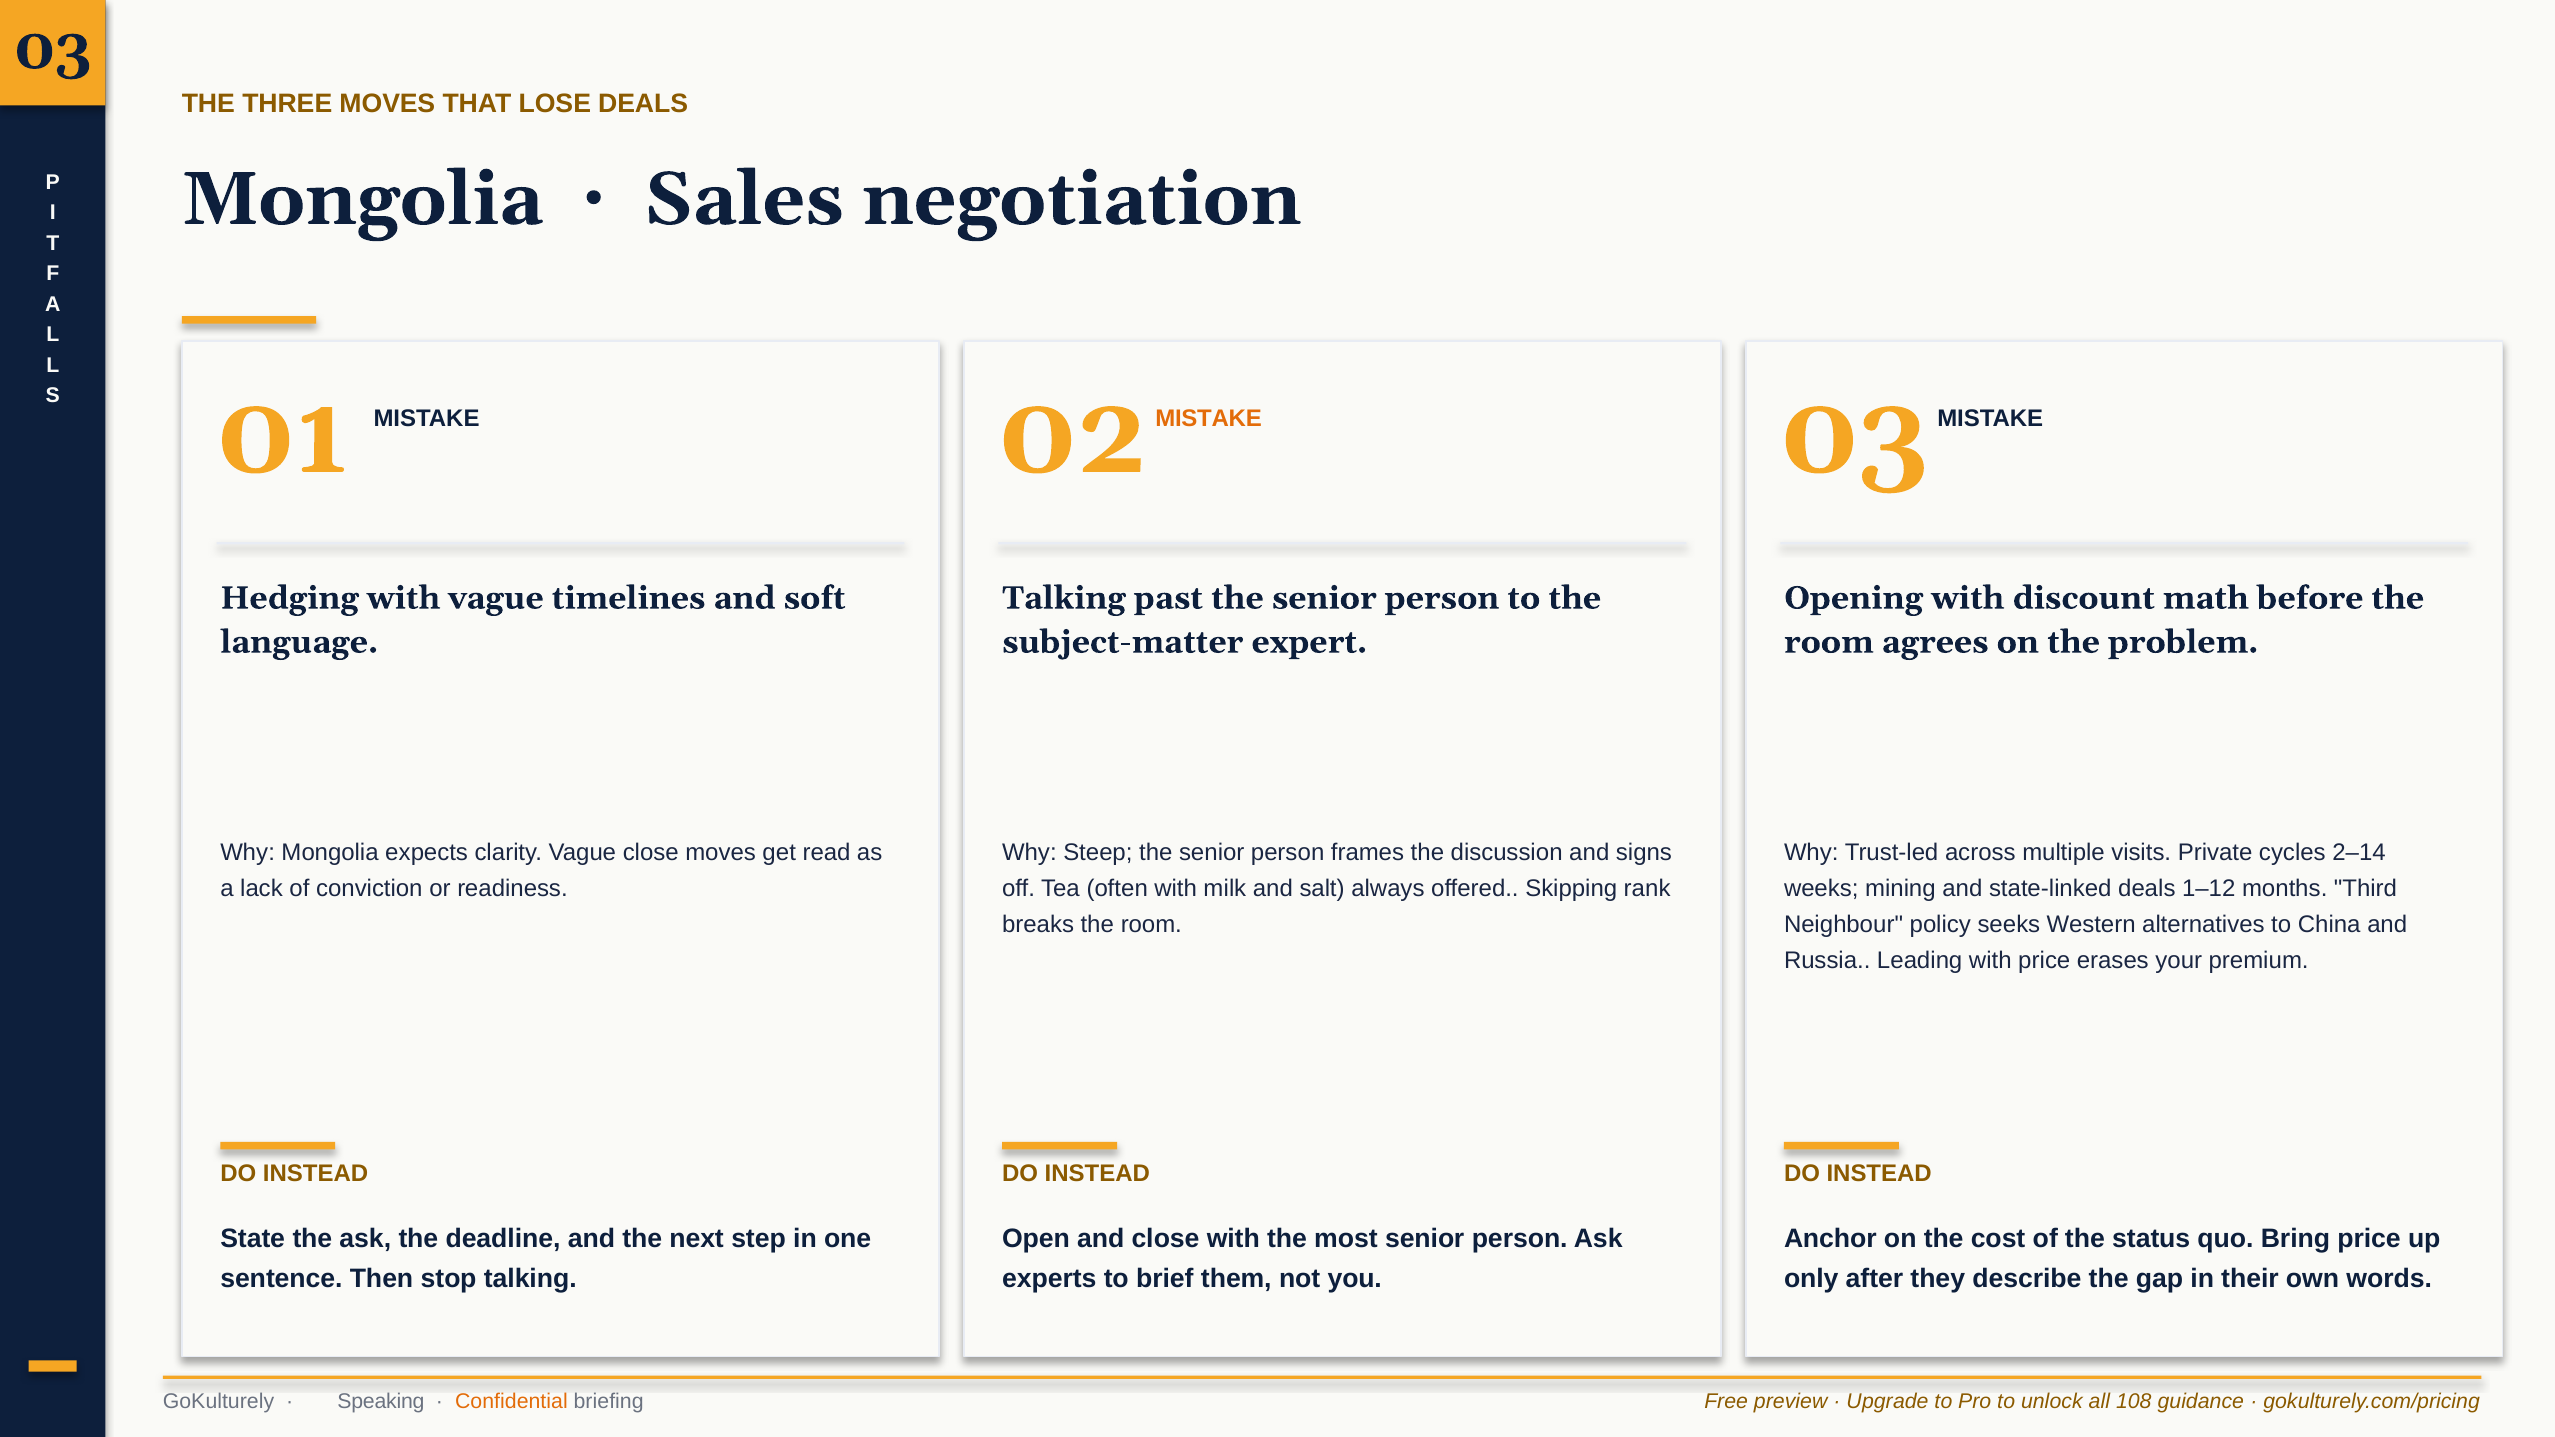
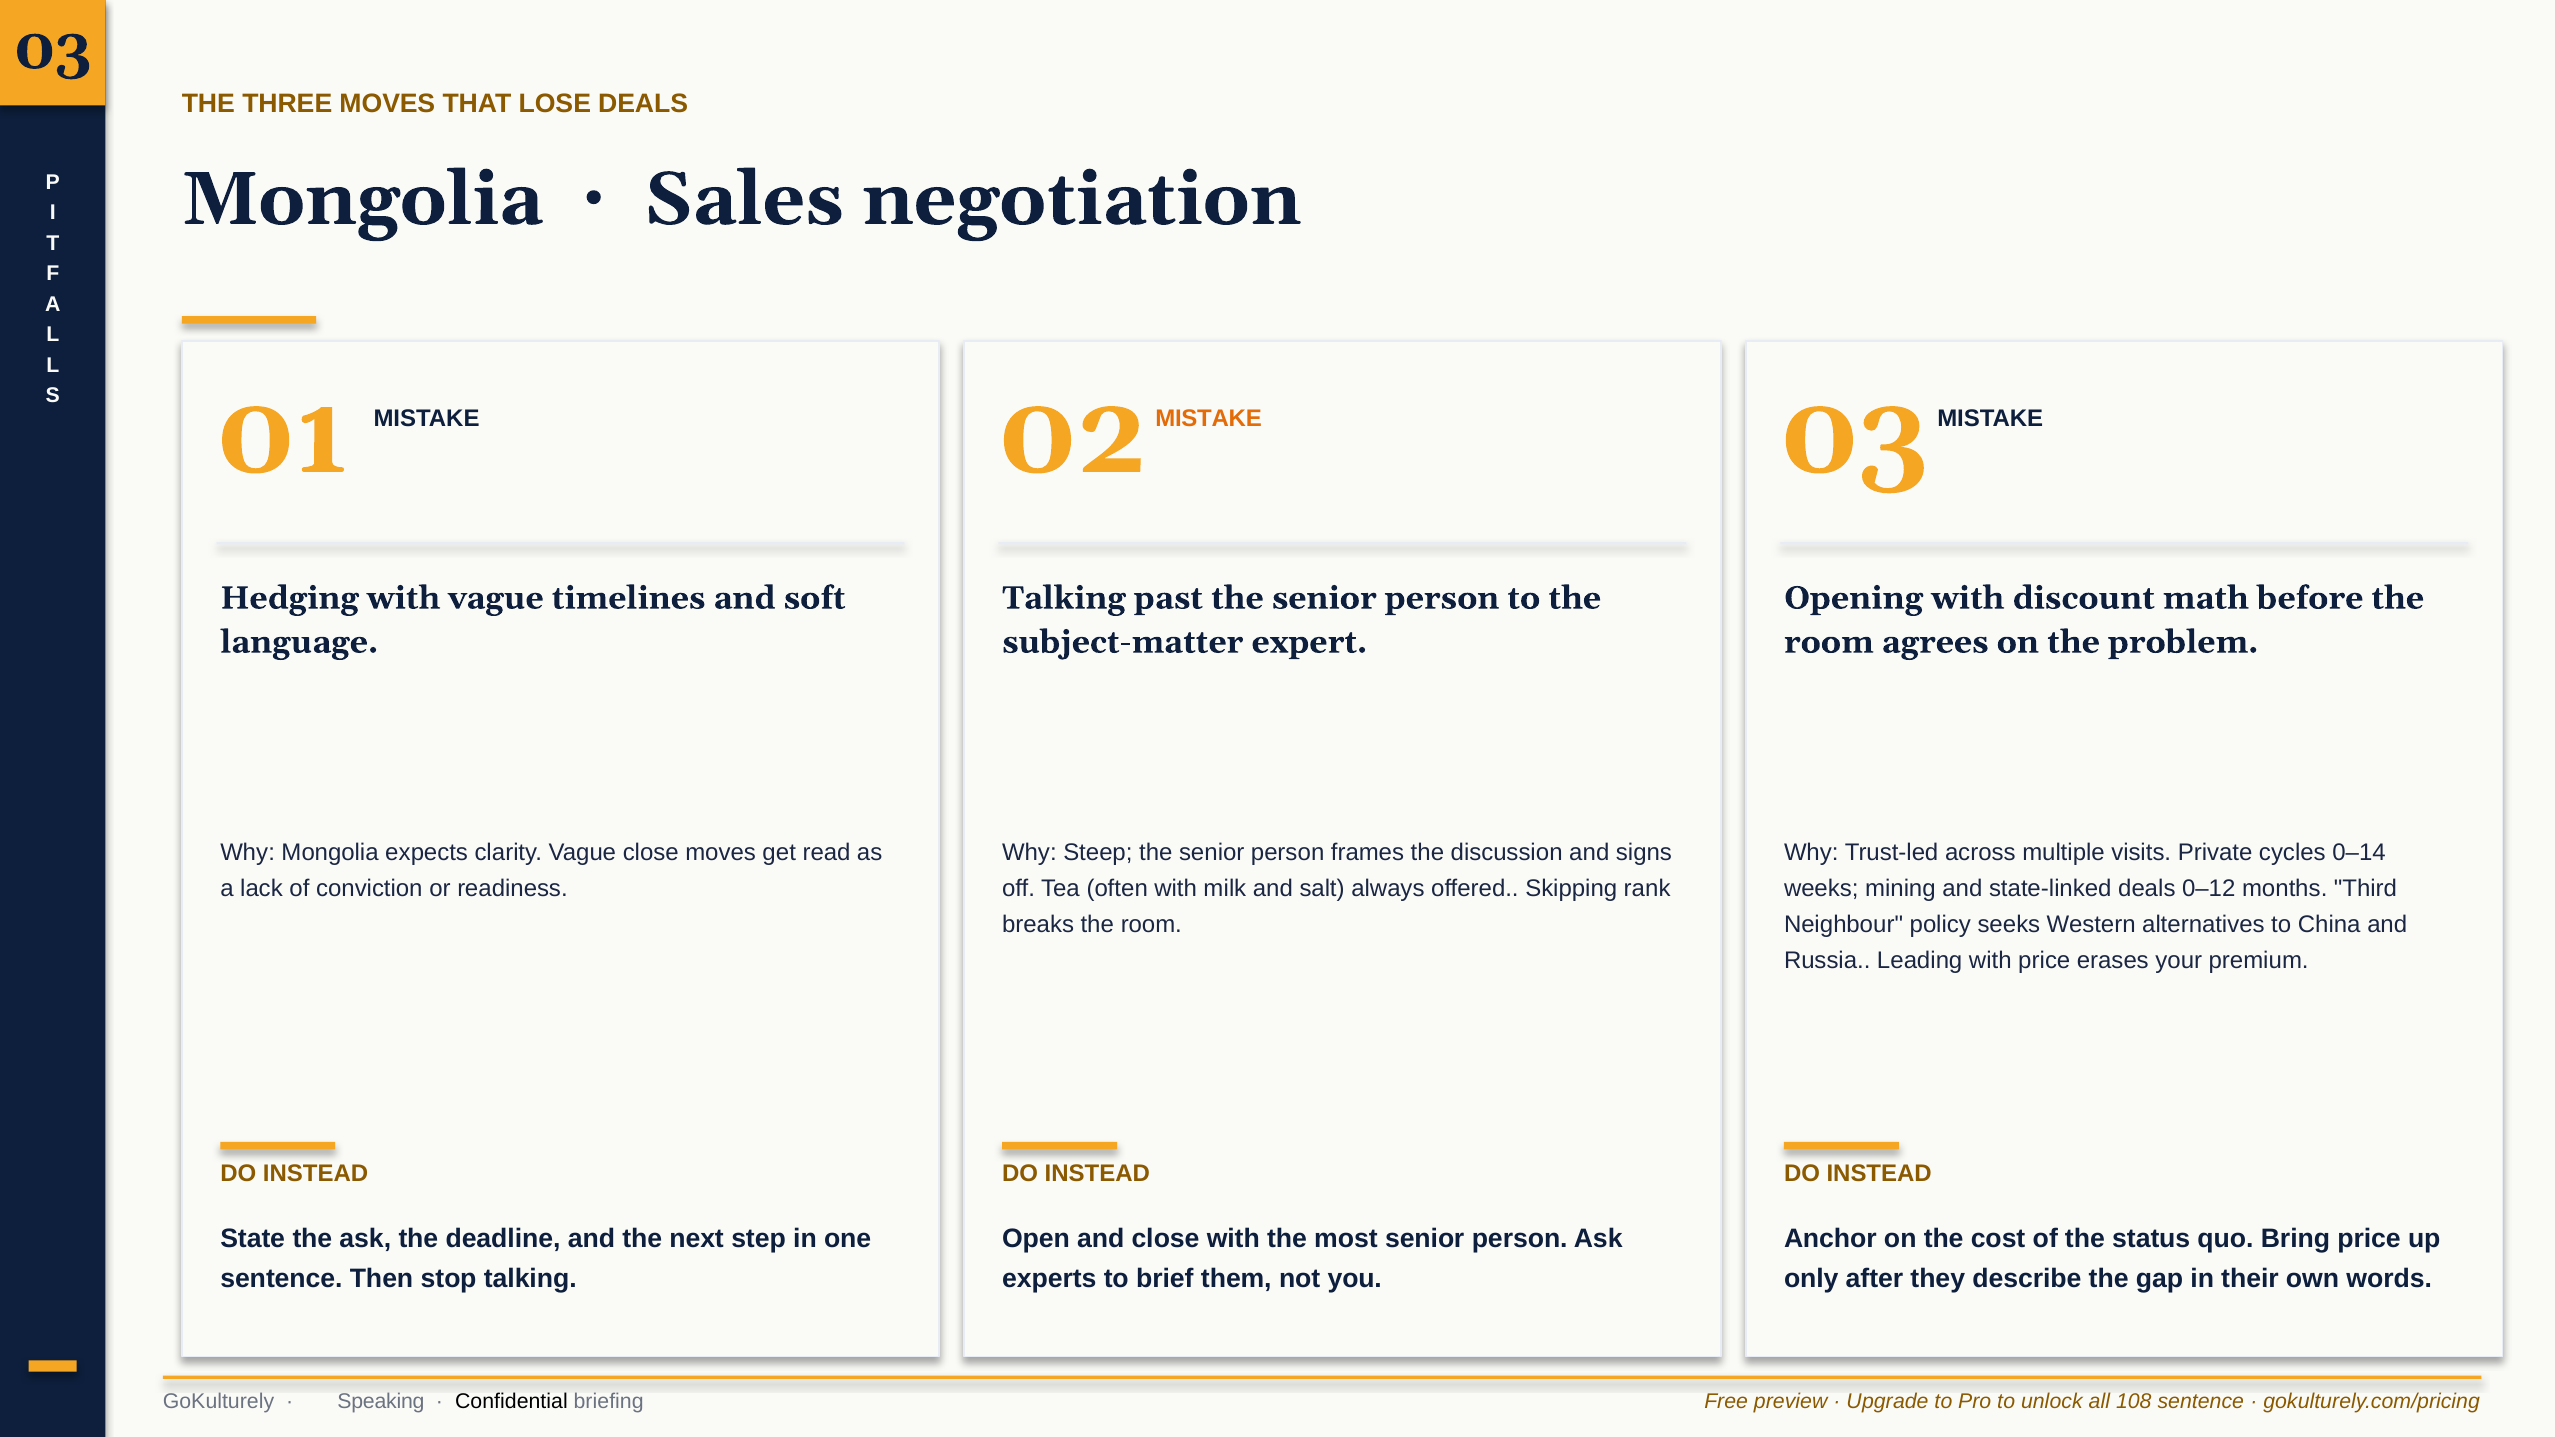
2–14: 2–14 -> 0–14 (2359, 853)
1–12: 1–12 -> 0–12 (2209, 889)
Confidential colour: orange -> black (511, 1402)
108 guidance: guidance -> sentence (2201, 1402)
